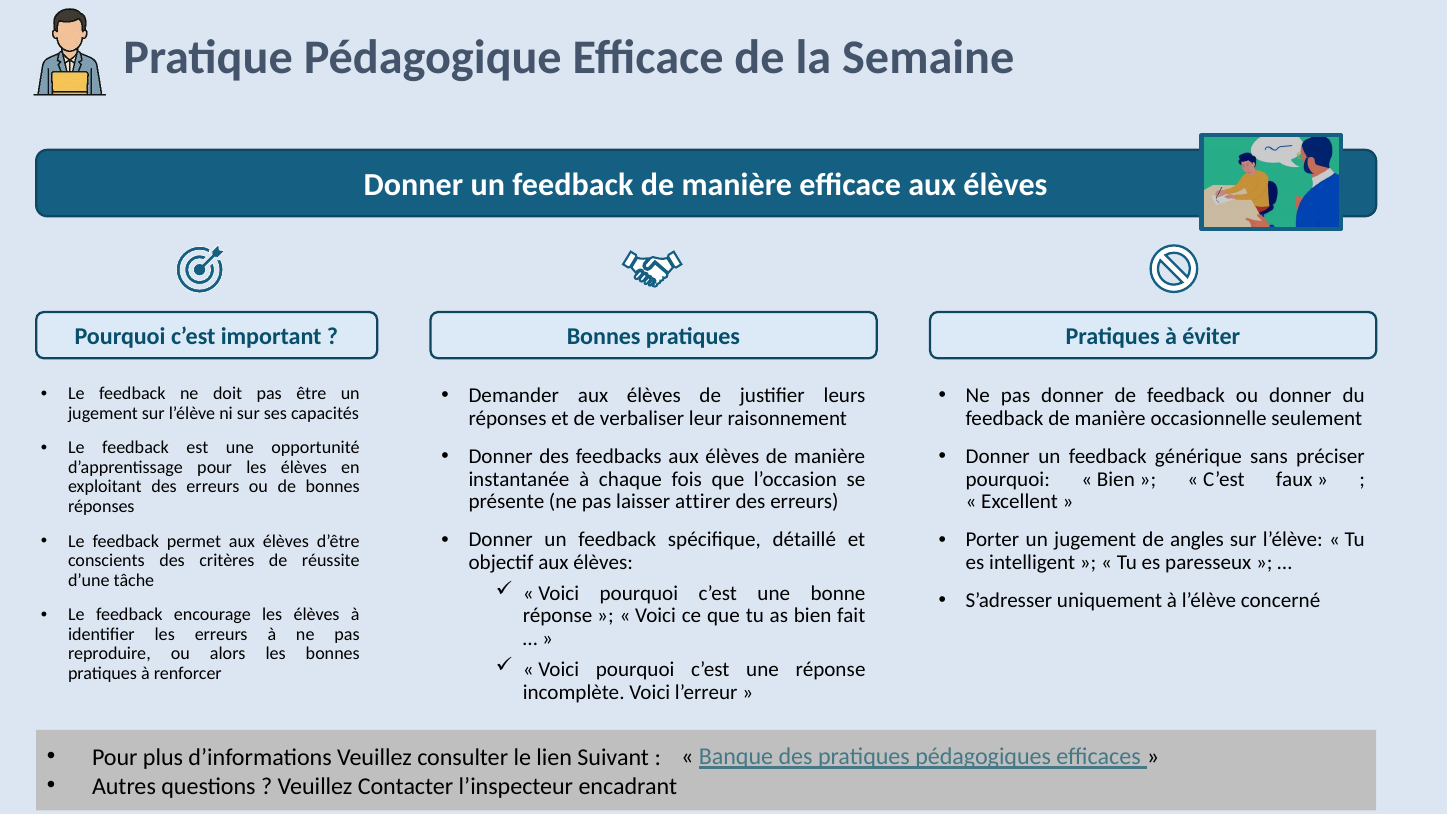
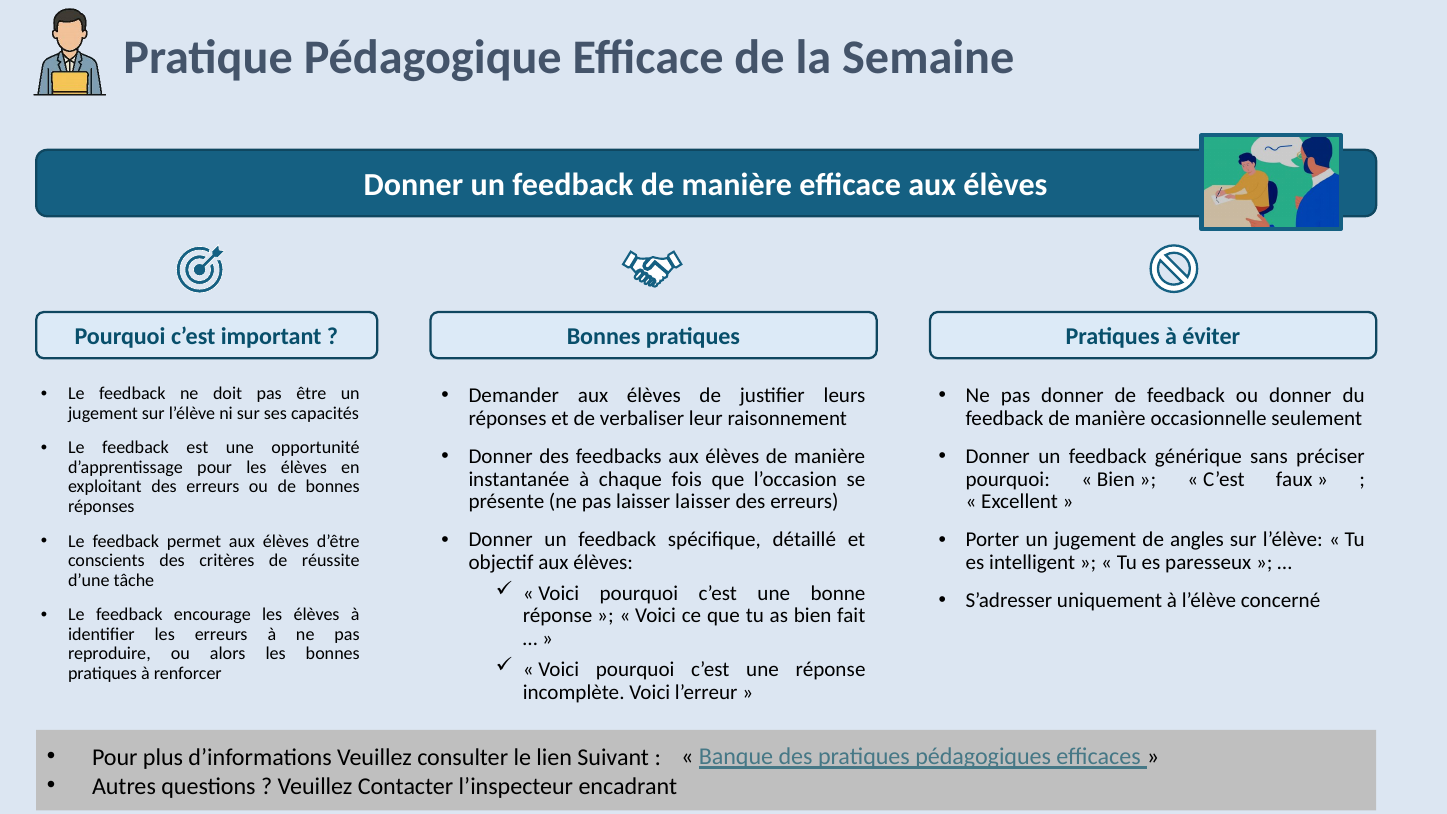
laisser attirer: attirer -> laisser (703, 502)
